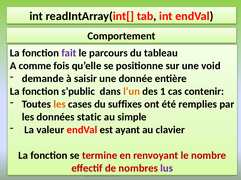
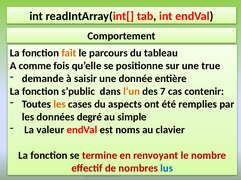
fait colour: purple -> orange (69, 53)
void: void -> true (211, 66)
1: 1 -> 7 (163, 92)
suffixes: suffixes -> aspects (125, 105)
static: static -> degré (89, 117)
ayant: ayant -> noms (128, 130)
lus colour: purple -> blue (167, 169)
